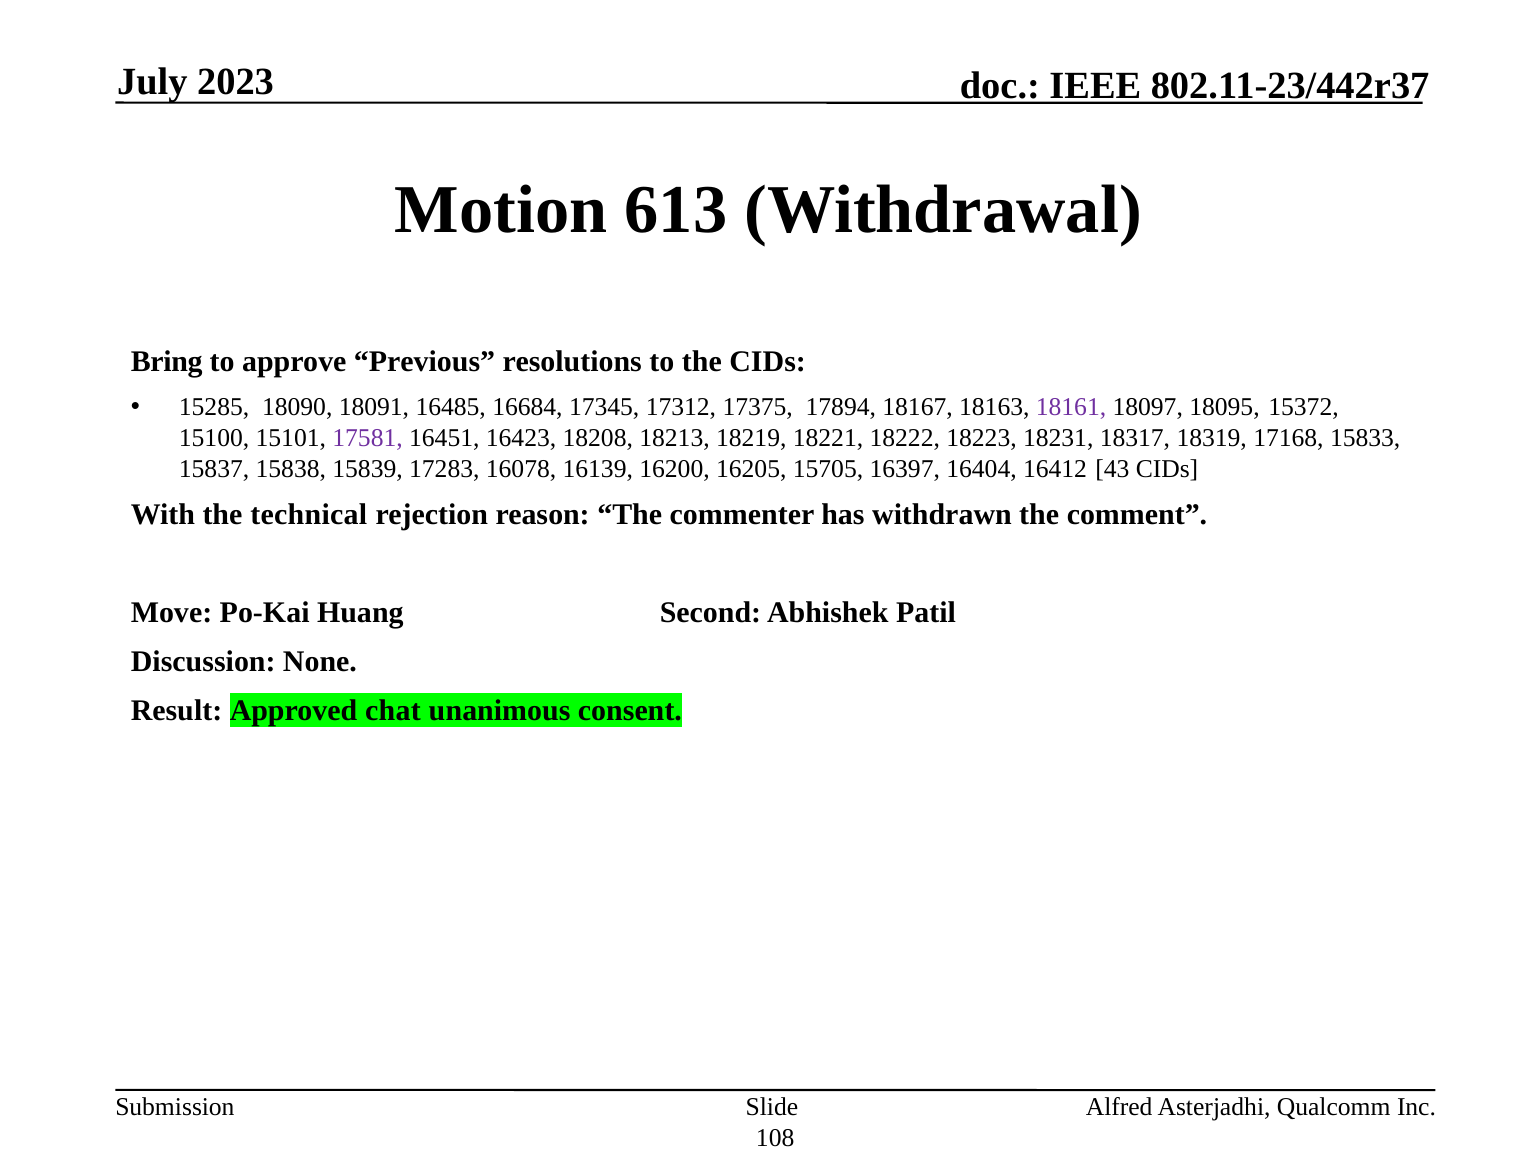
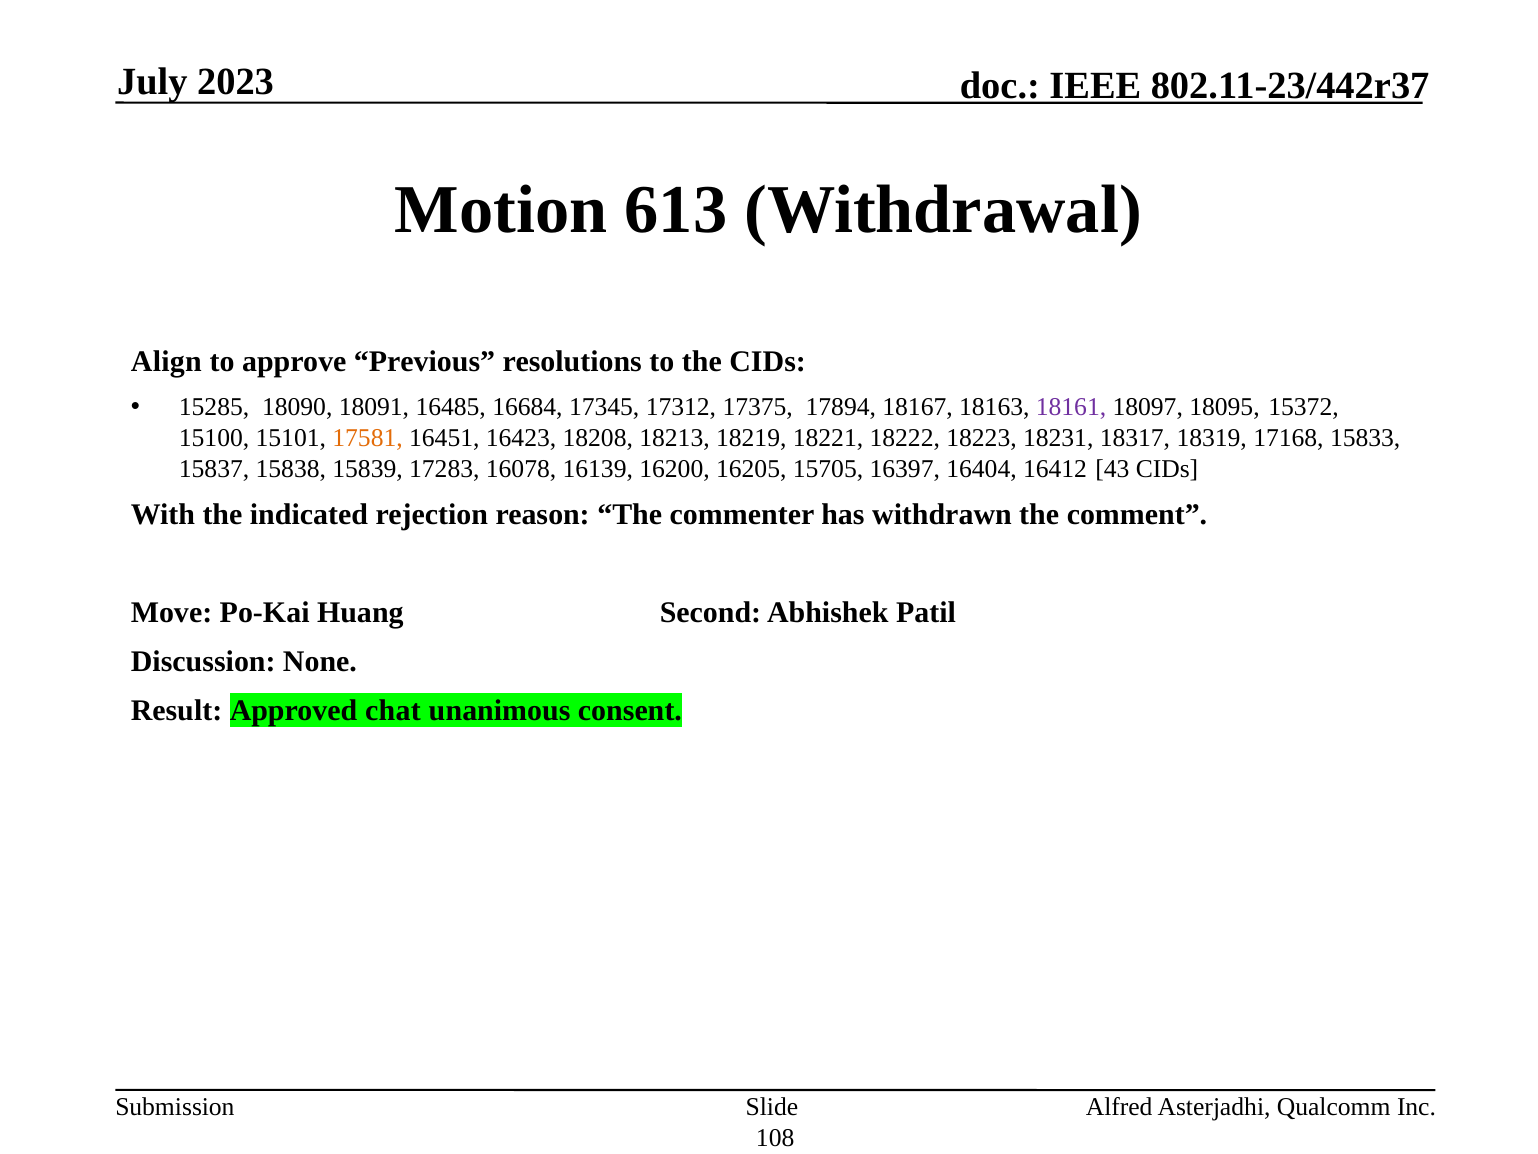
Bring: Bring -> Align (166, 361)
17581 colour: purple -> orange (368, 438)
technical: technical -> indicated (309, 515)
